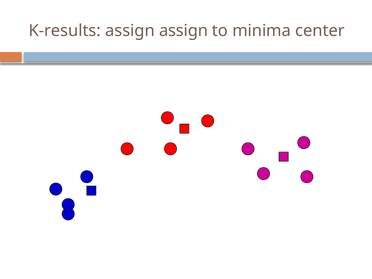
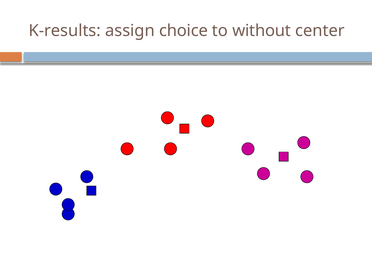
assign assign: assign -> choice (184, 31)
minima: minima -> without (262, 31)
